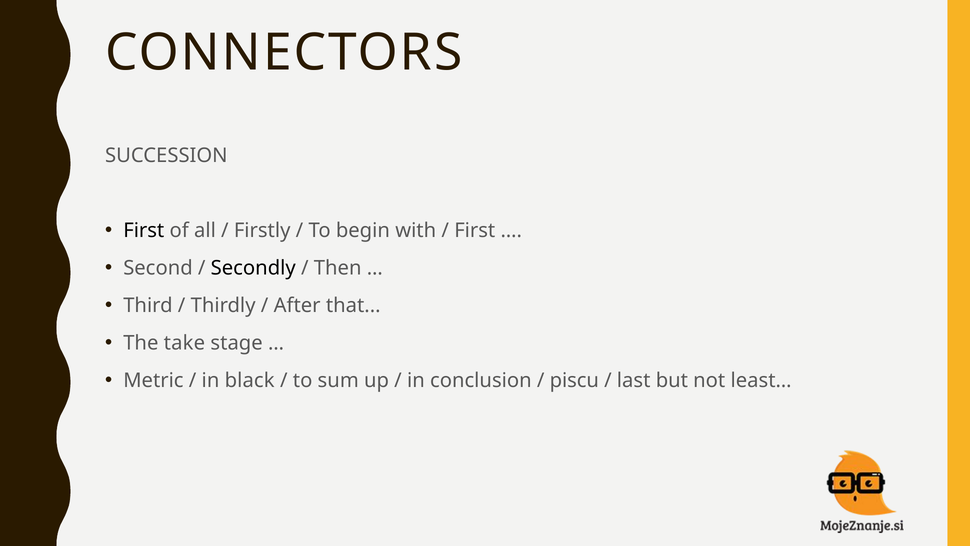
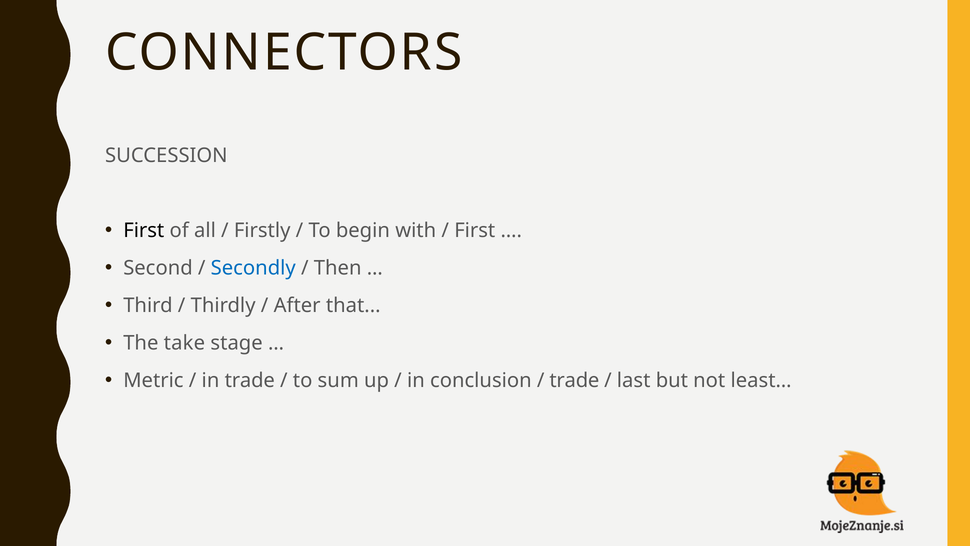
Secondly colour: black -> blue (253, 268)
in black: black -> trade (250, 380)
piscu: piscu -> trade (574, 380)
